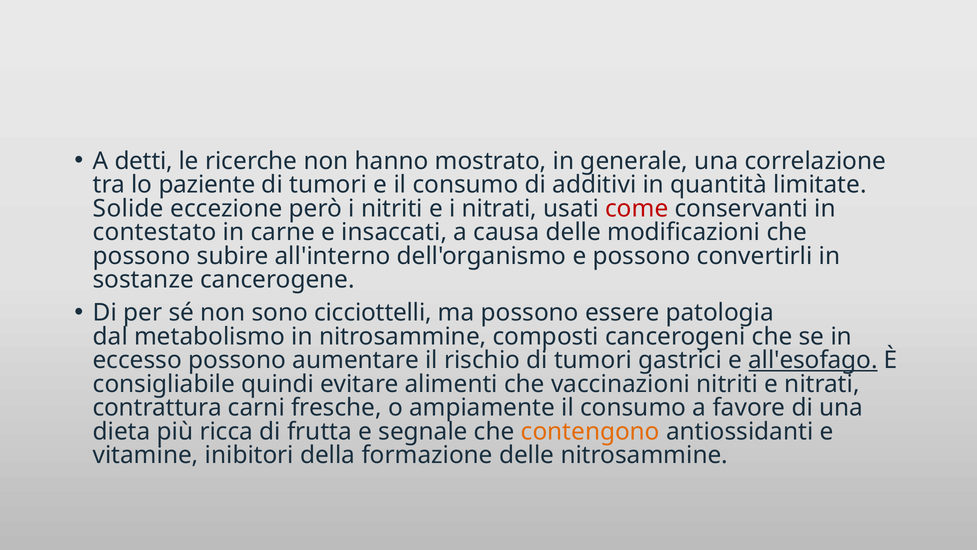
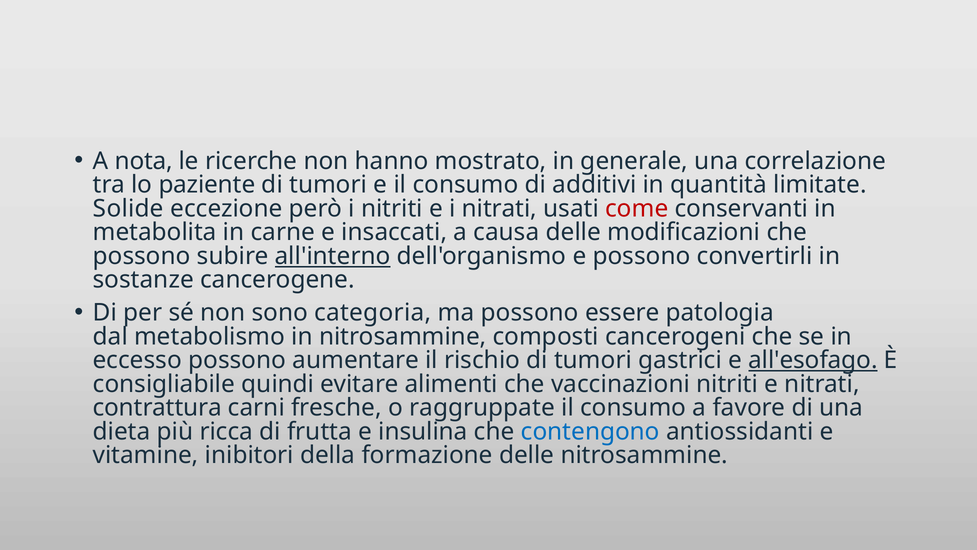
detti: detti -> nota (144, 161)
contestato: contestato -> metabolita (155, 232)
all'interno underline: none -> present (333, 256)
cicciottelli: cicciottelli -> categoria (373, 312)
ampiamente: ampiamente -> raggruppate (482, 407)
segnale: segnale -> insulina (423, 431)
contengono colour: orange -> blue (590, 431)
